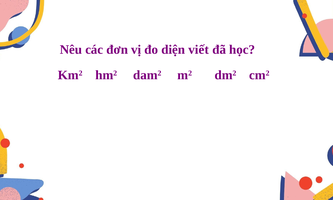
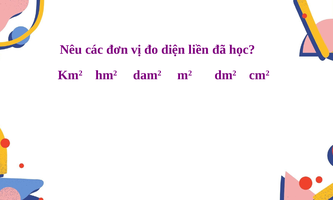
viết: viết -> liền (199, 50)
